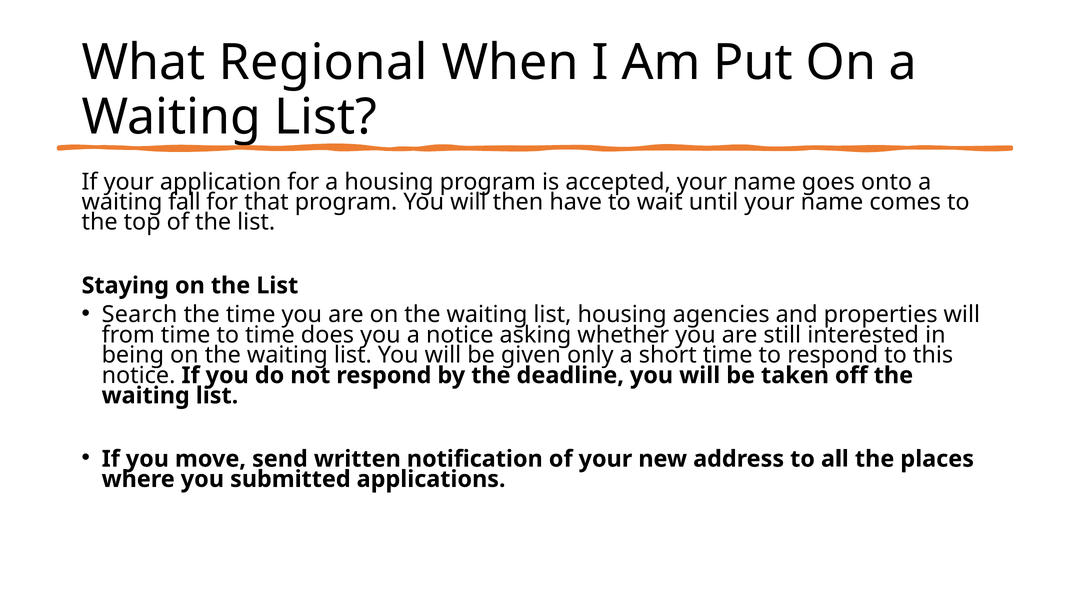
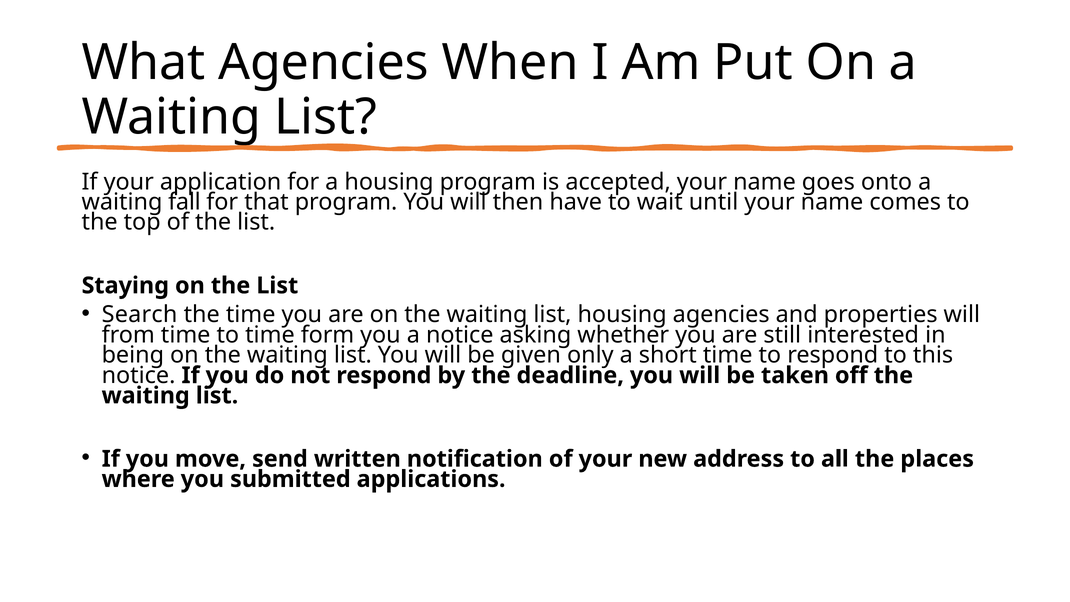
What Regional: Regional -> Agencies (324, 63)
does: does -> form (328, 335)
